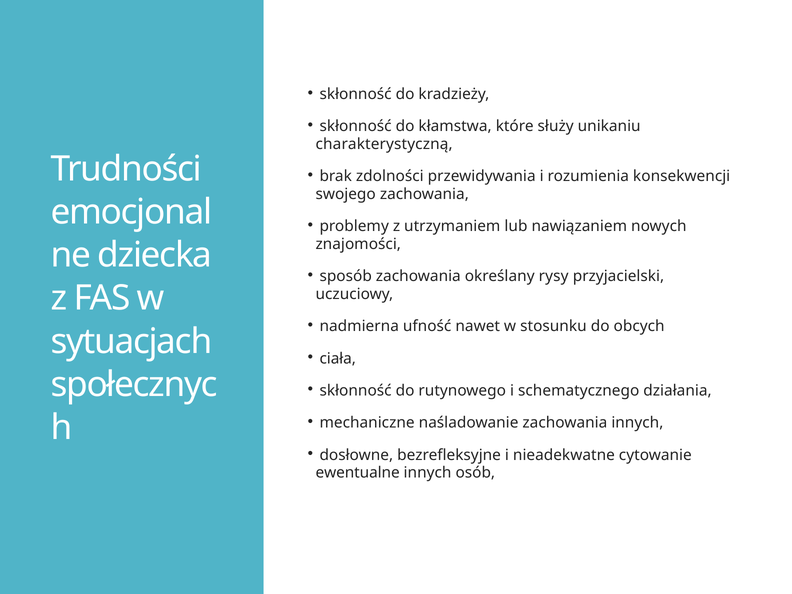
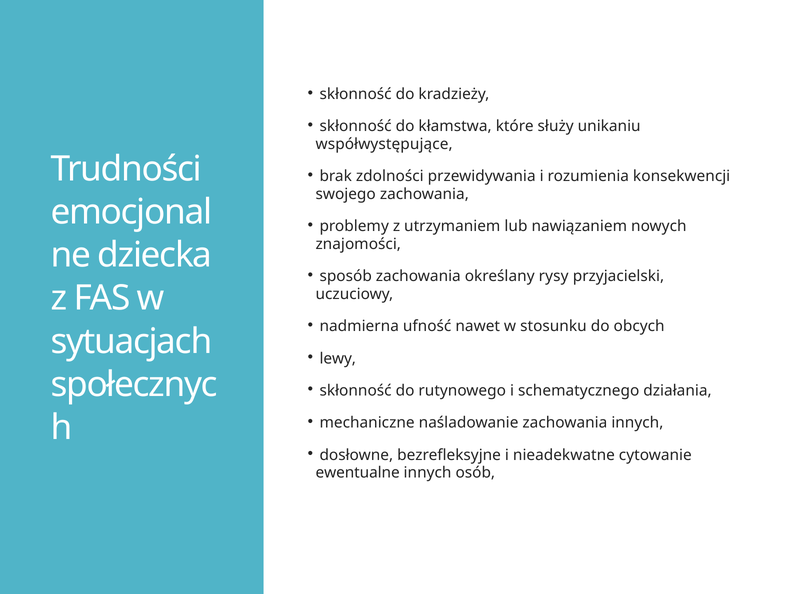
charakterystyczną: charakterystyczną -> współwystępujące (384, 144)
ciała: ciała -> lewy (338, 358)
